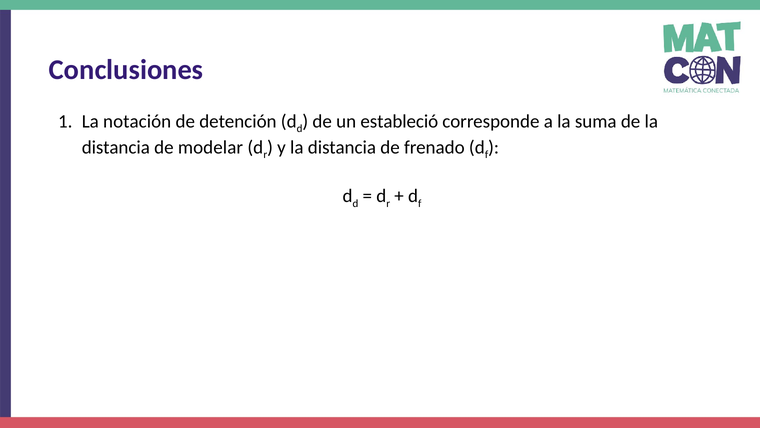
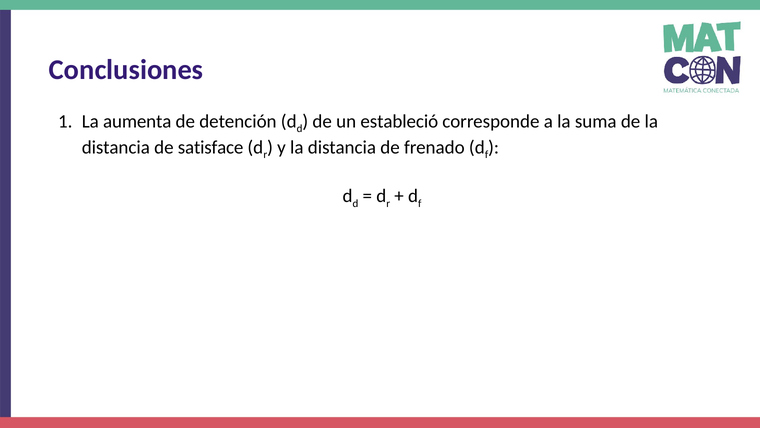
notación: notación -> aumenta (137, 121)
modelar: modelar -> satisface (211, 147)
